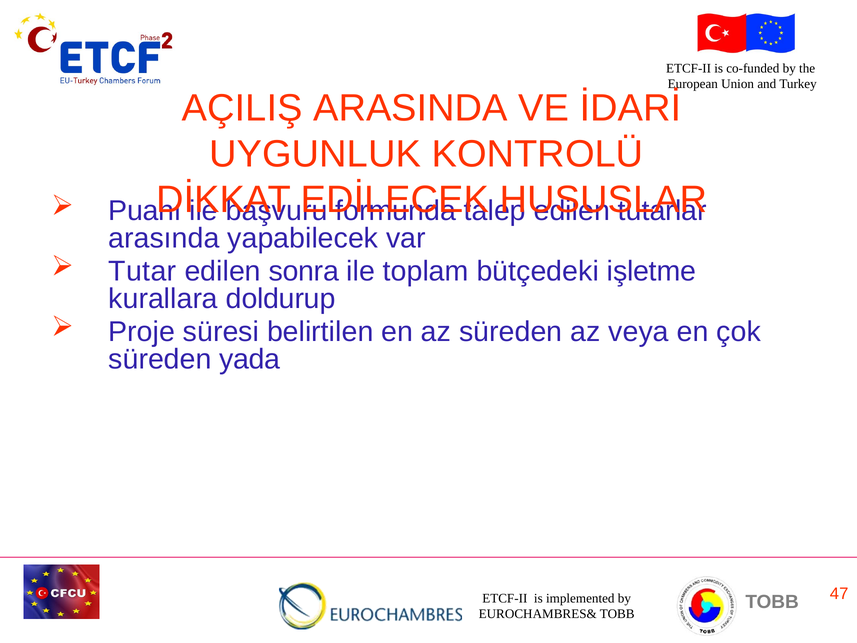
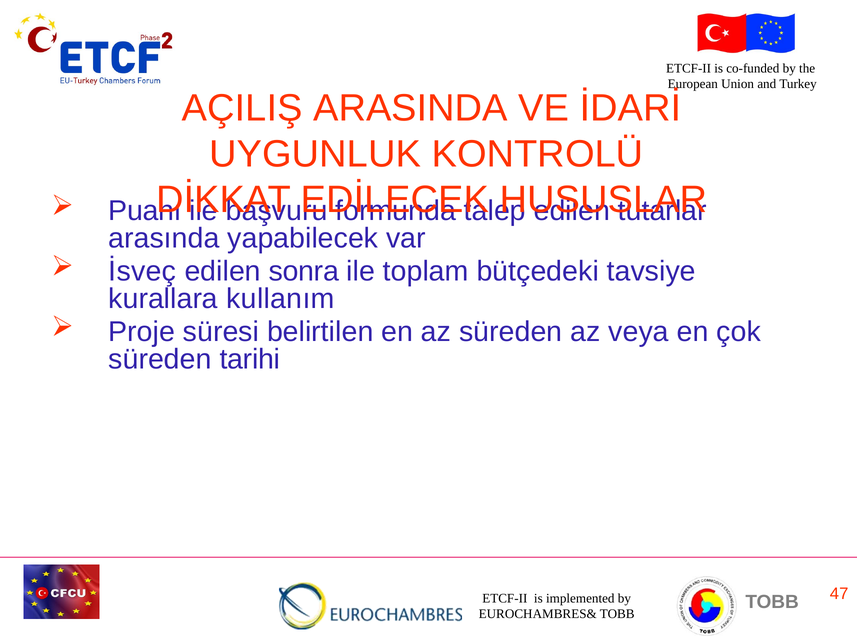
Tutar: Tutar -> İsveç (142, 271)
işletme: işletme -> tavsiye (651, 271)
doldurup: doldurup -> kullanım (280, 299)
yada: yada -> tarihi (250, 359)
